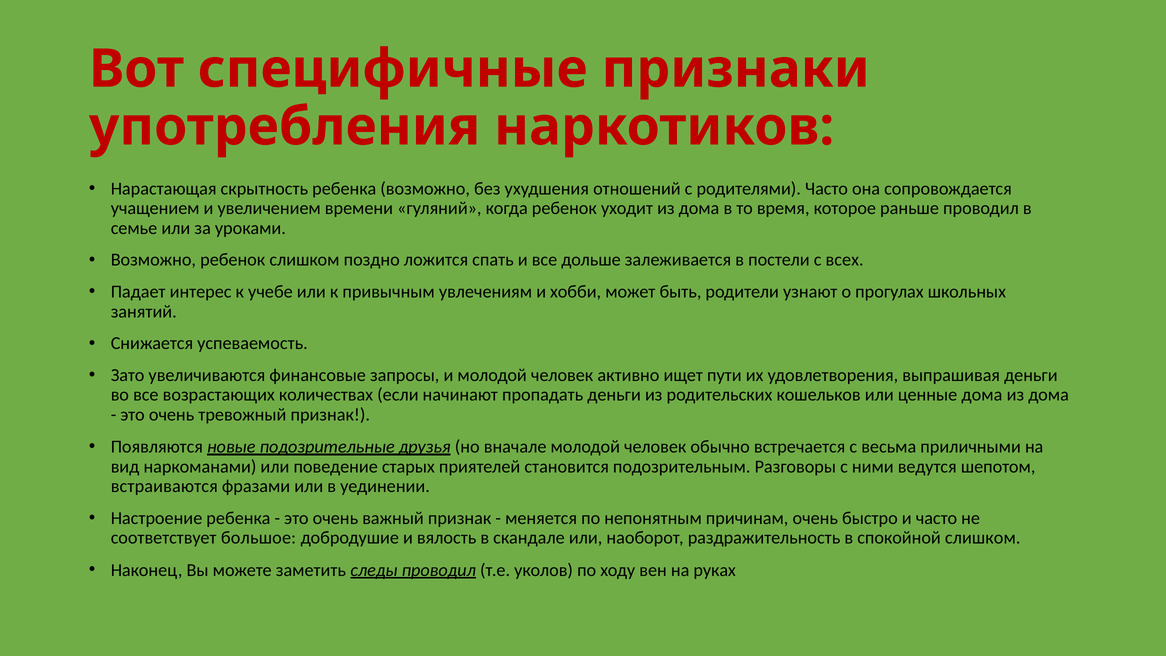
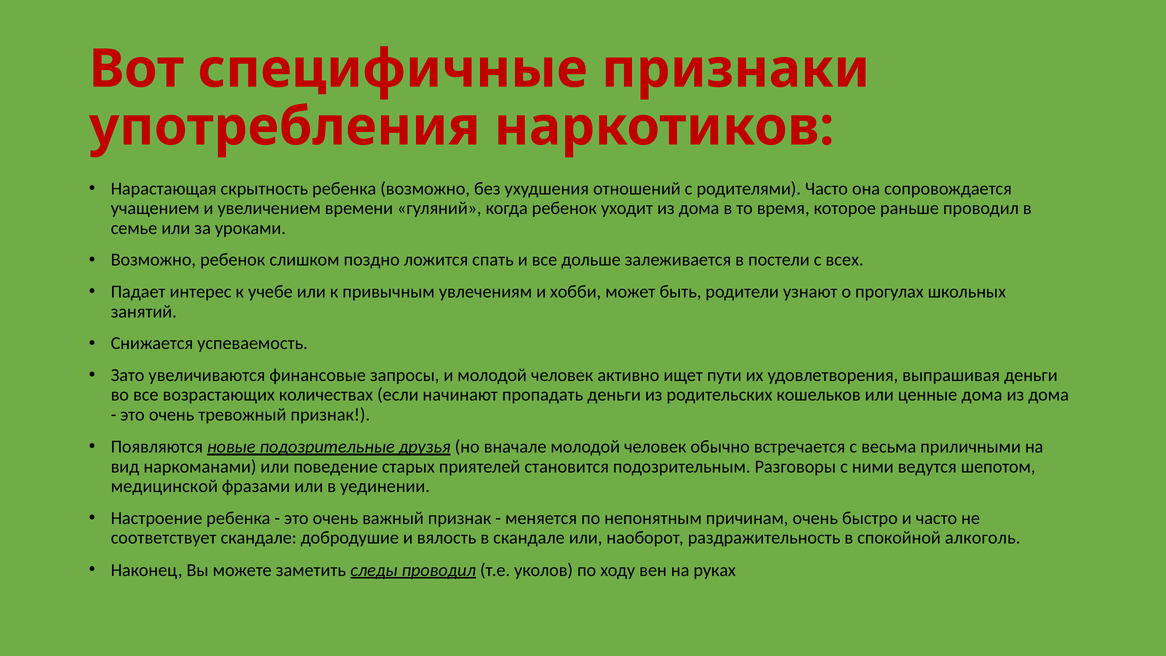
встраиваются: встраиваются -> медицинской (164, 486)
соответствует большое: большое -> скандале (259, 538)
спокойной слишком: слишком -> алкоголь (983, 538)
